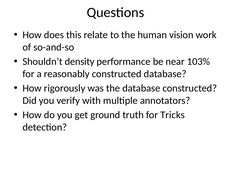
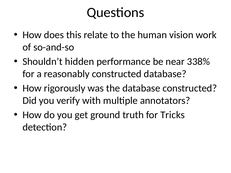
density: density -> hidden (80, 62)
103%: 103% -> 338% (198, 62)
